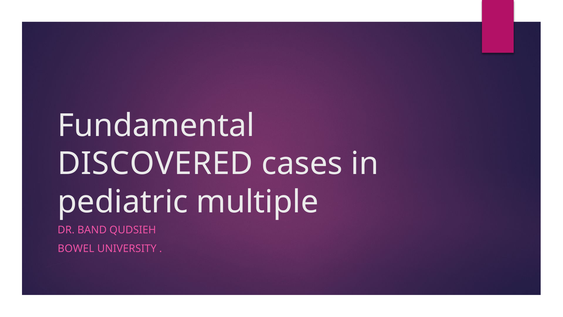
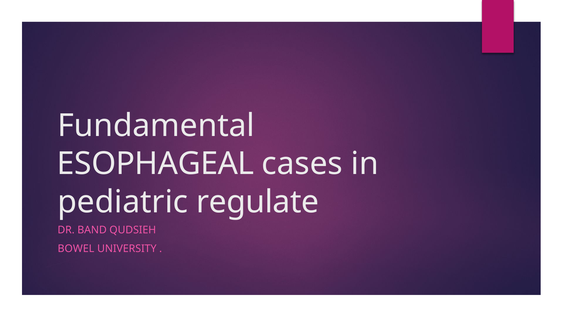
DISCOVERED: DISCOVERED -> ESOPHAGEAL (156, 164)
multiple: multiple -> regulate (258, 202)
